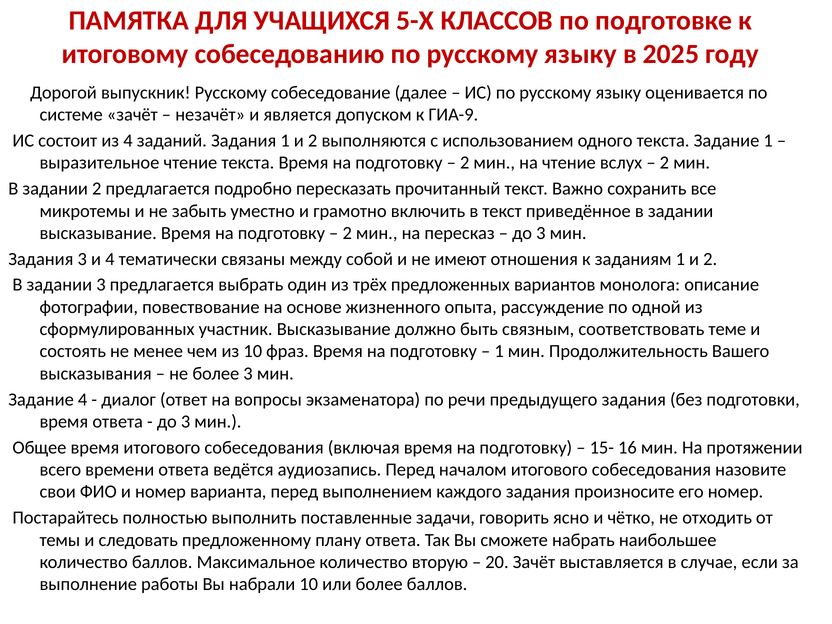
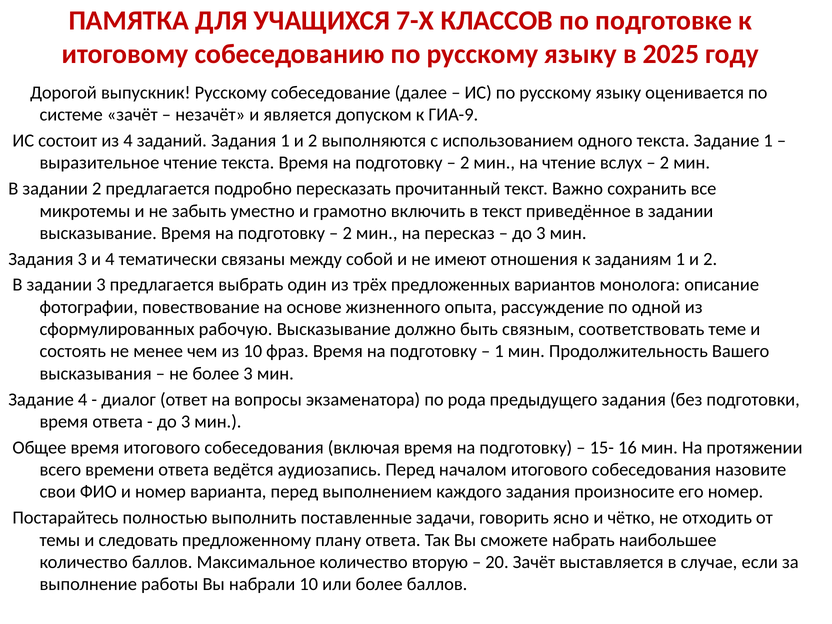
5-Х: 5-Х -> 7-Х (415, 21)
участник: участник -> рабочую (236, 329)
речи: речи -> рода (467, 399)
